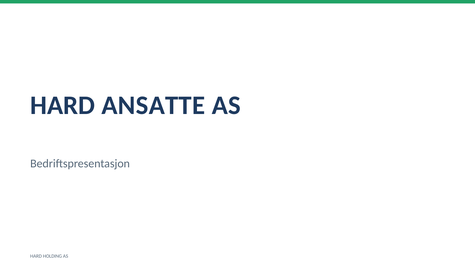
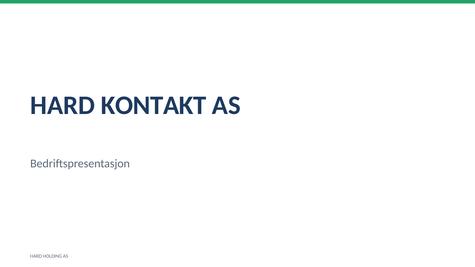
ANSATTE: ANSATTE -> KONTAKT (154, 105)
